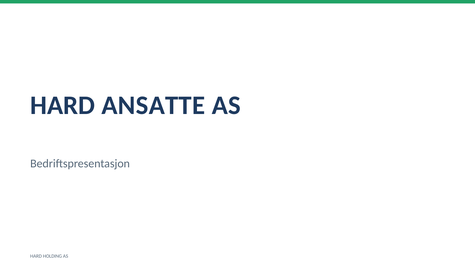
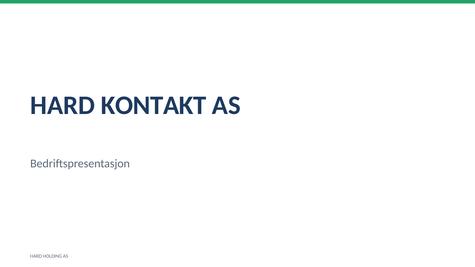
ANSATTE: ANSATTE -> KONTAKT (154, 105)
